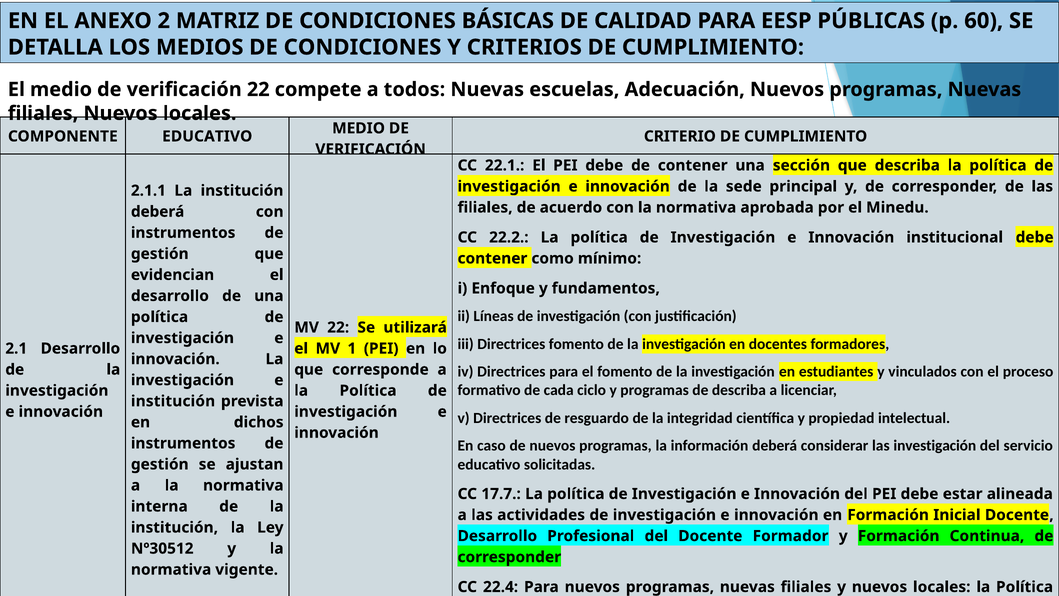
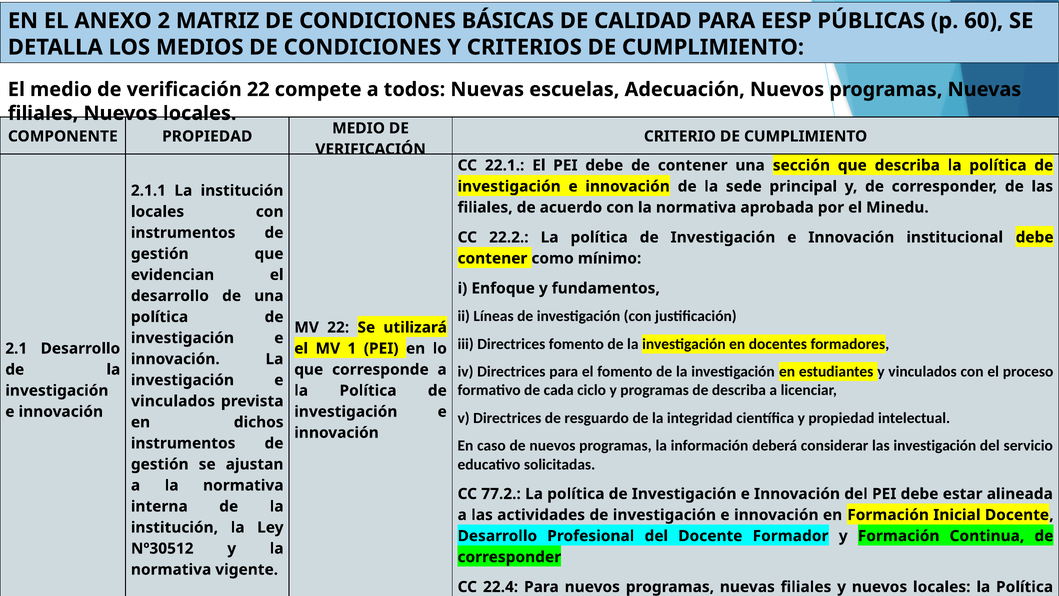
COMPONENTE EDUCATIVO: EDUCATIVO -> PROPIEDAD (207, 136)
deberá: deberá -> locales (158, 212)
institución: institución -> vinculados (173, 401)
17.7: 17.7 -> 77.2 (501, 494)
